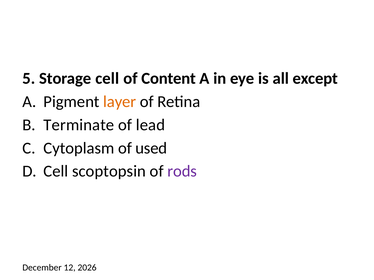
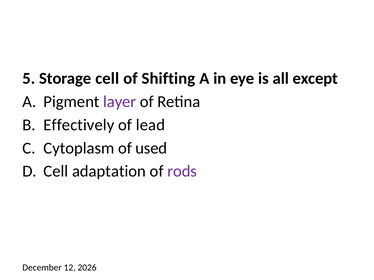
Content: Content -> Shifting (168, 78)
layer colour: orange -> purple (120, 102)
Terminate: Terminate -> Effectively (79, 125)
scoptopsin: scoptopsin -> adaptation (109, 172)
